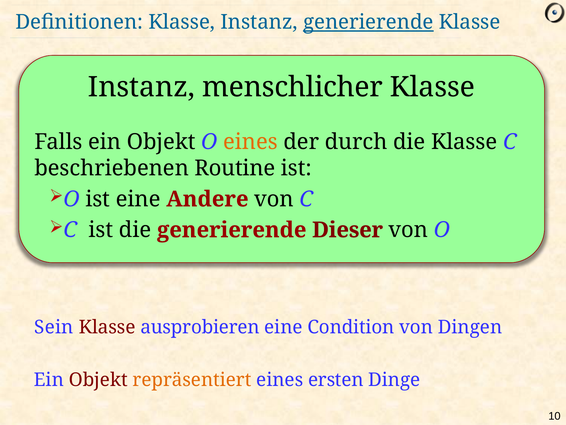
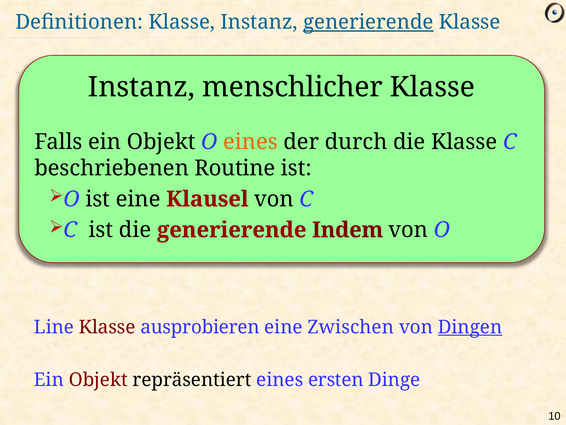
Andere: Andere -> Klausel (207, 199)
Dieser: Dieser -> Indem (348, 230)
Sein: Sein -> Line (54, 327)
Condition: Condition -> Zwischen (351, 327)
Dingen underline: none -> present (470, 327)
repräsentiert colour: orange -> black (192, 380)
